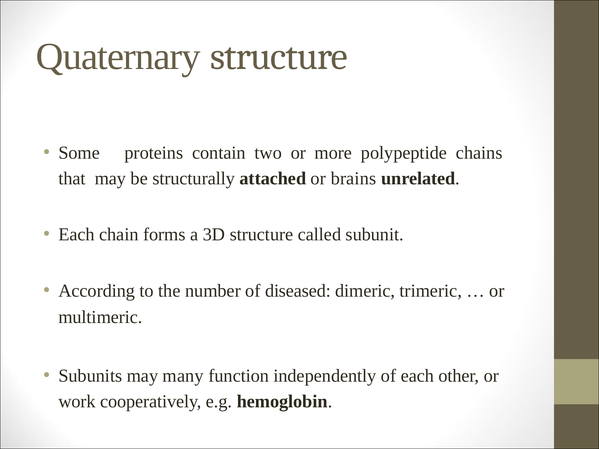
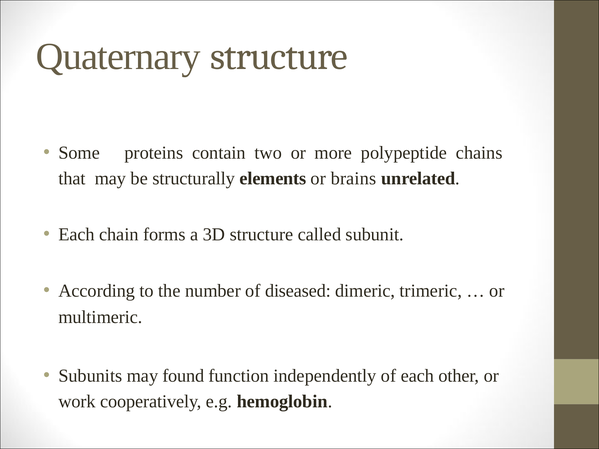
attached: attached -> elements (273, 178)
many: many -> found (183, 376)
